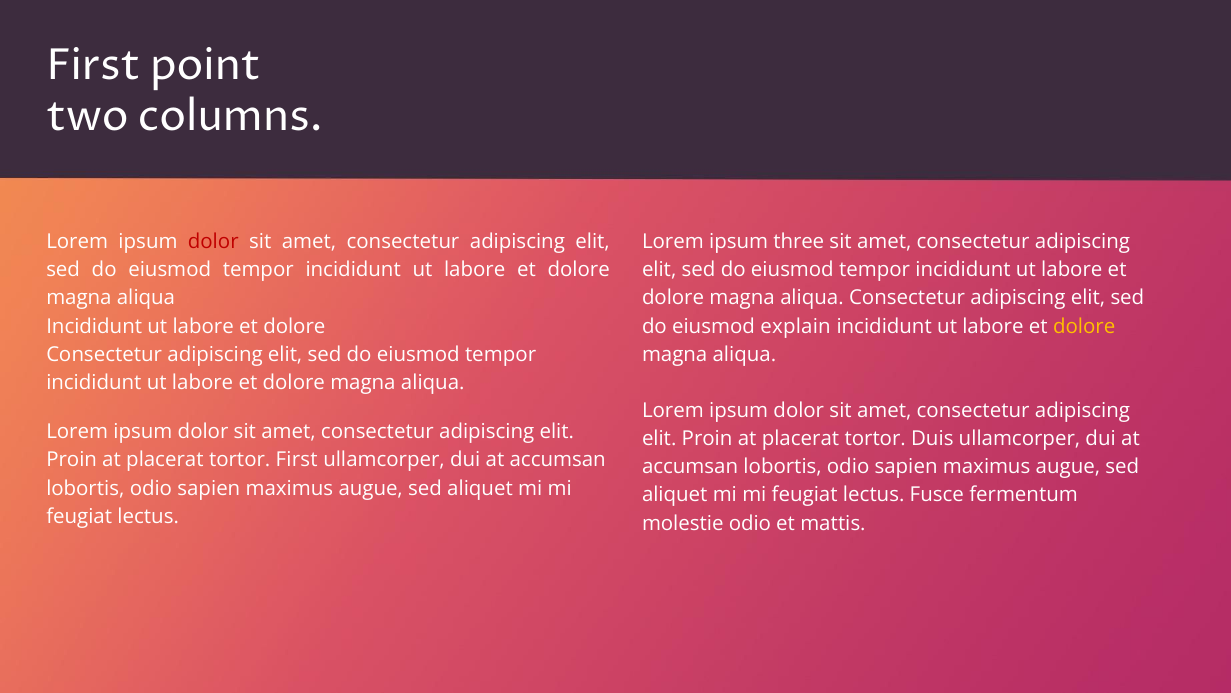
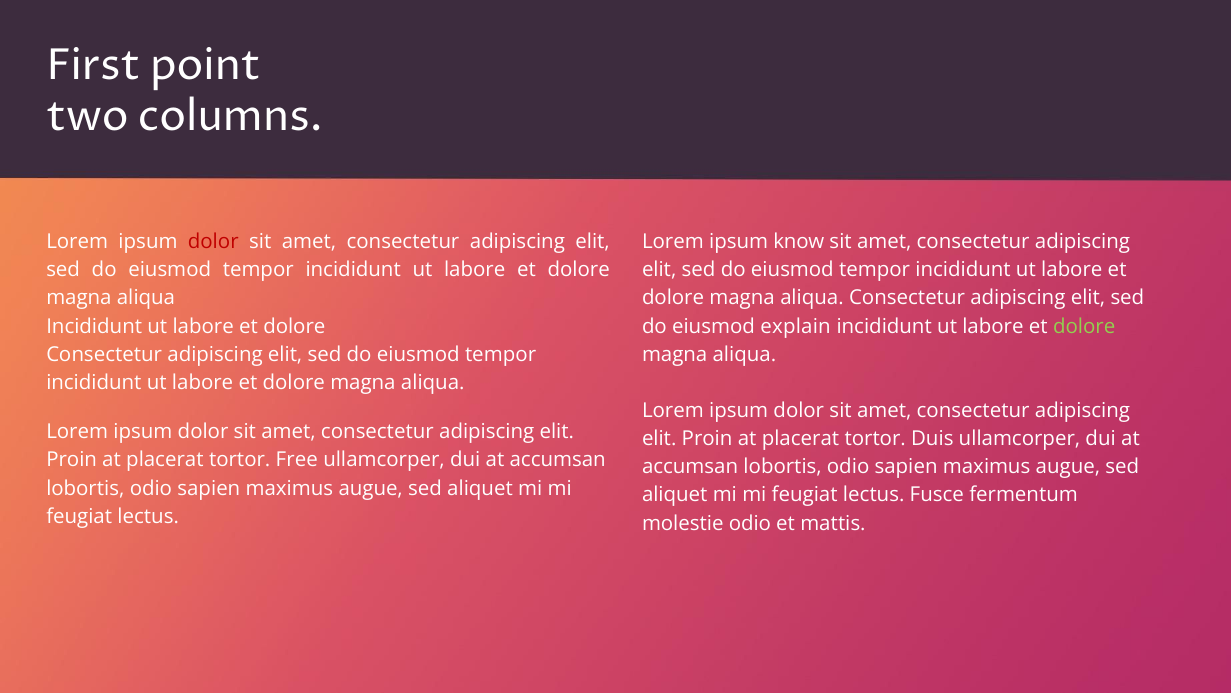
three: three -> know (799, 241)
dolore colour: yellow -> light green (1084, 326)
tortor First: First -> Free (297, 460)
